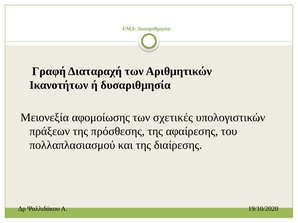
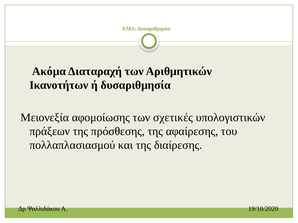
Γραφή: Γραφή -> Ακόμα (49, 71)
